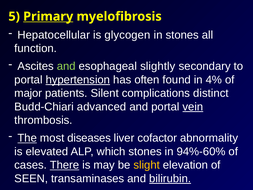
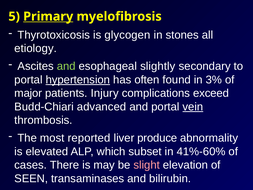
Hepatocellular: Hepatocellular -> Thyrotoxicosis (54, 35)
function: function -> etiology (36, 48)
4%: 4% -> 3% (214, 80)
Silent: Silent -> Injury (105, 93)
distinct: distinct -> exceed (211, 93)
The underline: present -> none (27, 138)
diseases: diseases -> reported (89, 138)
cofactor: cofactor -> produce (157, 138)
which stones: stones -> subset (145, 151)
94%-60%: 94%-60% -> 41%-60% (201, 151)
There underline: present -> none (65, 165)
slight colour: yellow -> pink (147, 165)
bilirubin underline: present -> none (170, 178)
